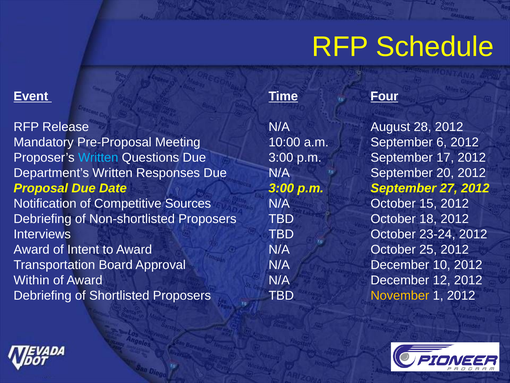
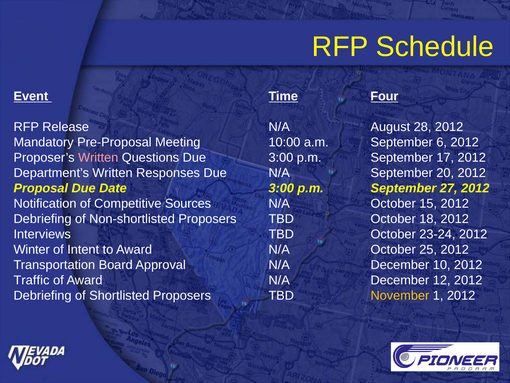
Written colour: light blue -> pink (98, 157)
Award: Award -> Winter (32, 249)
Within: Within -> Traffic (31, 280)
